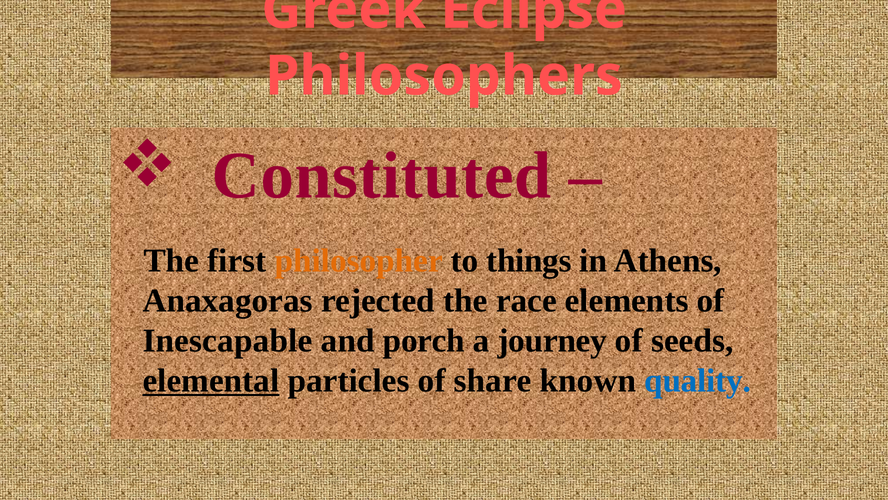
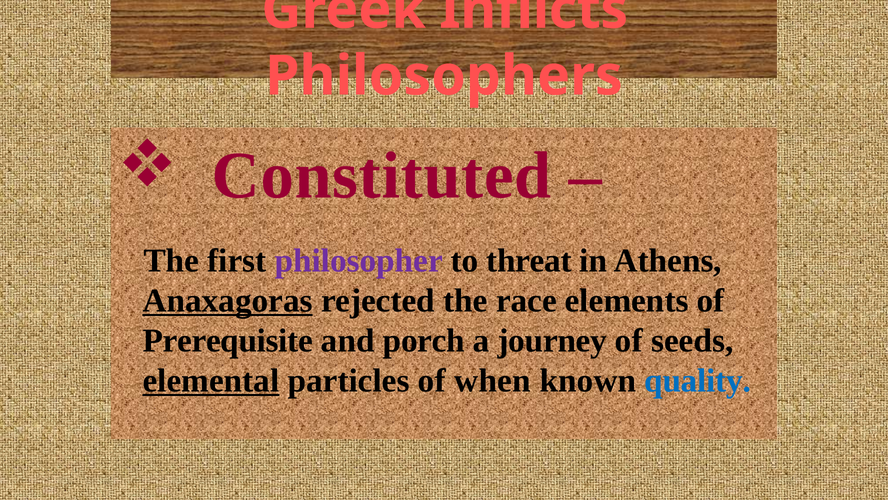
Eclipse: Eclipse -> Inflicts (534, 9)
philosopher colour: orange -> purple (359, 261)
things: things -> threat (529, 261)
Anaxagoras underline: none -> present (228, 301)
Inescapable: Inescapable -> Prerequisite (228, 340)
share: share -> when (493, 380)
